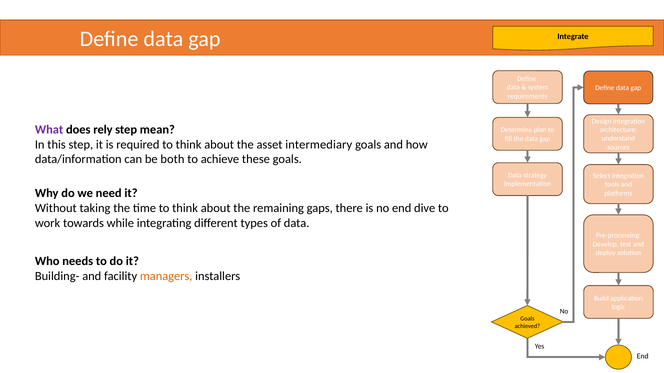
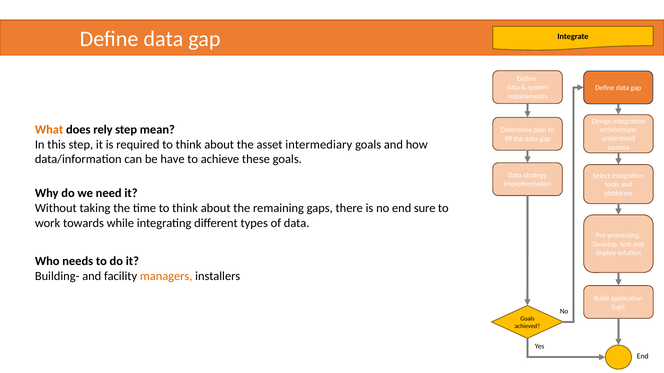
What colour: purple -> orange (49, 130)
both: both -> have (172, 160)
dive: dive -> sure (425, 209)
